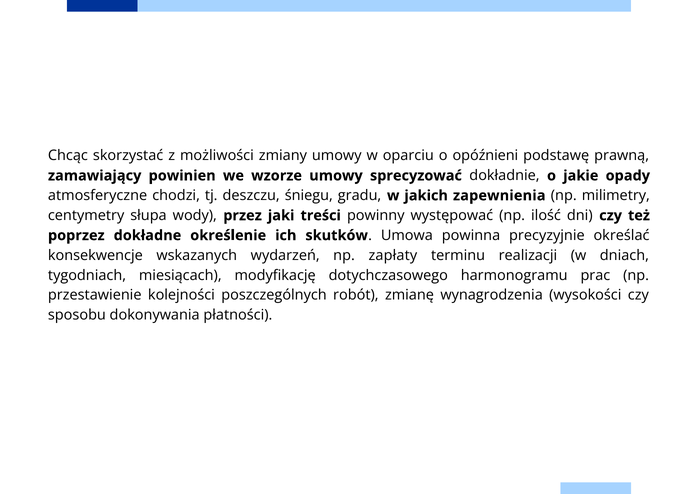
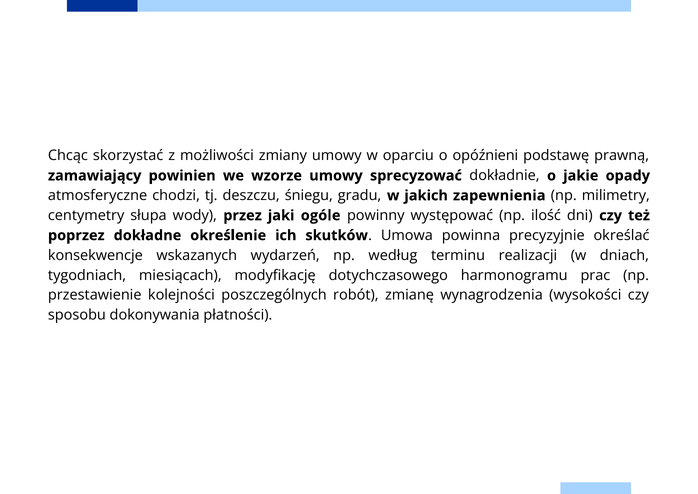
treści: treści -> ogóle (321, 215)
zapłaty: zapłaty -> według (393, 255)
